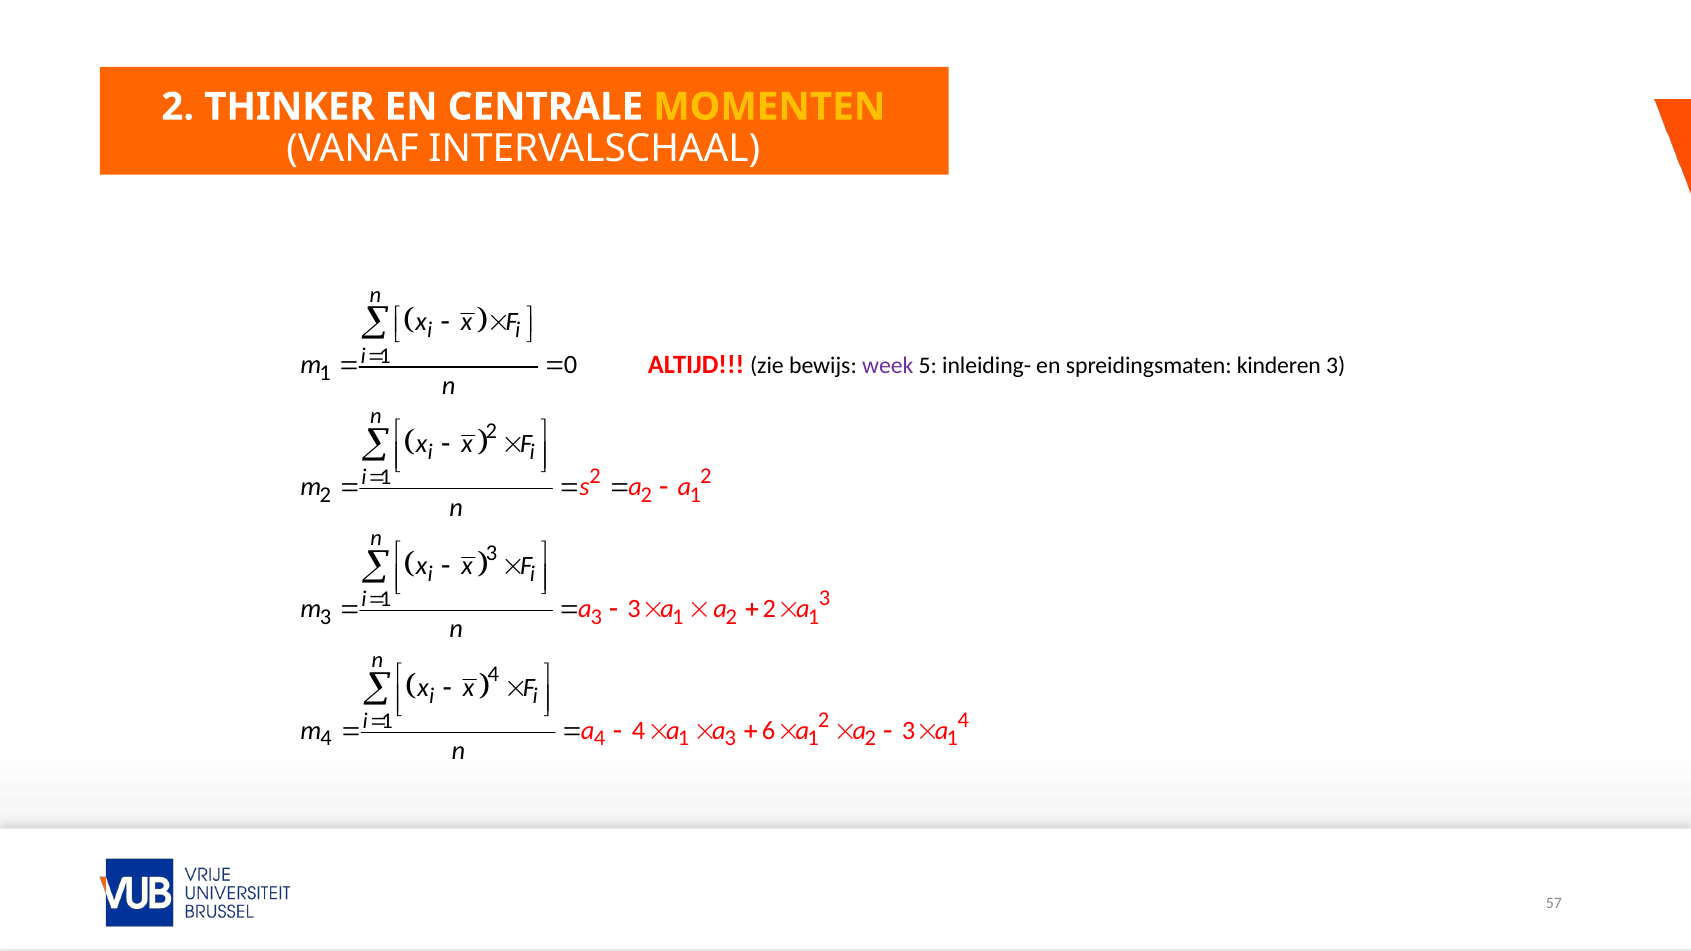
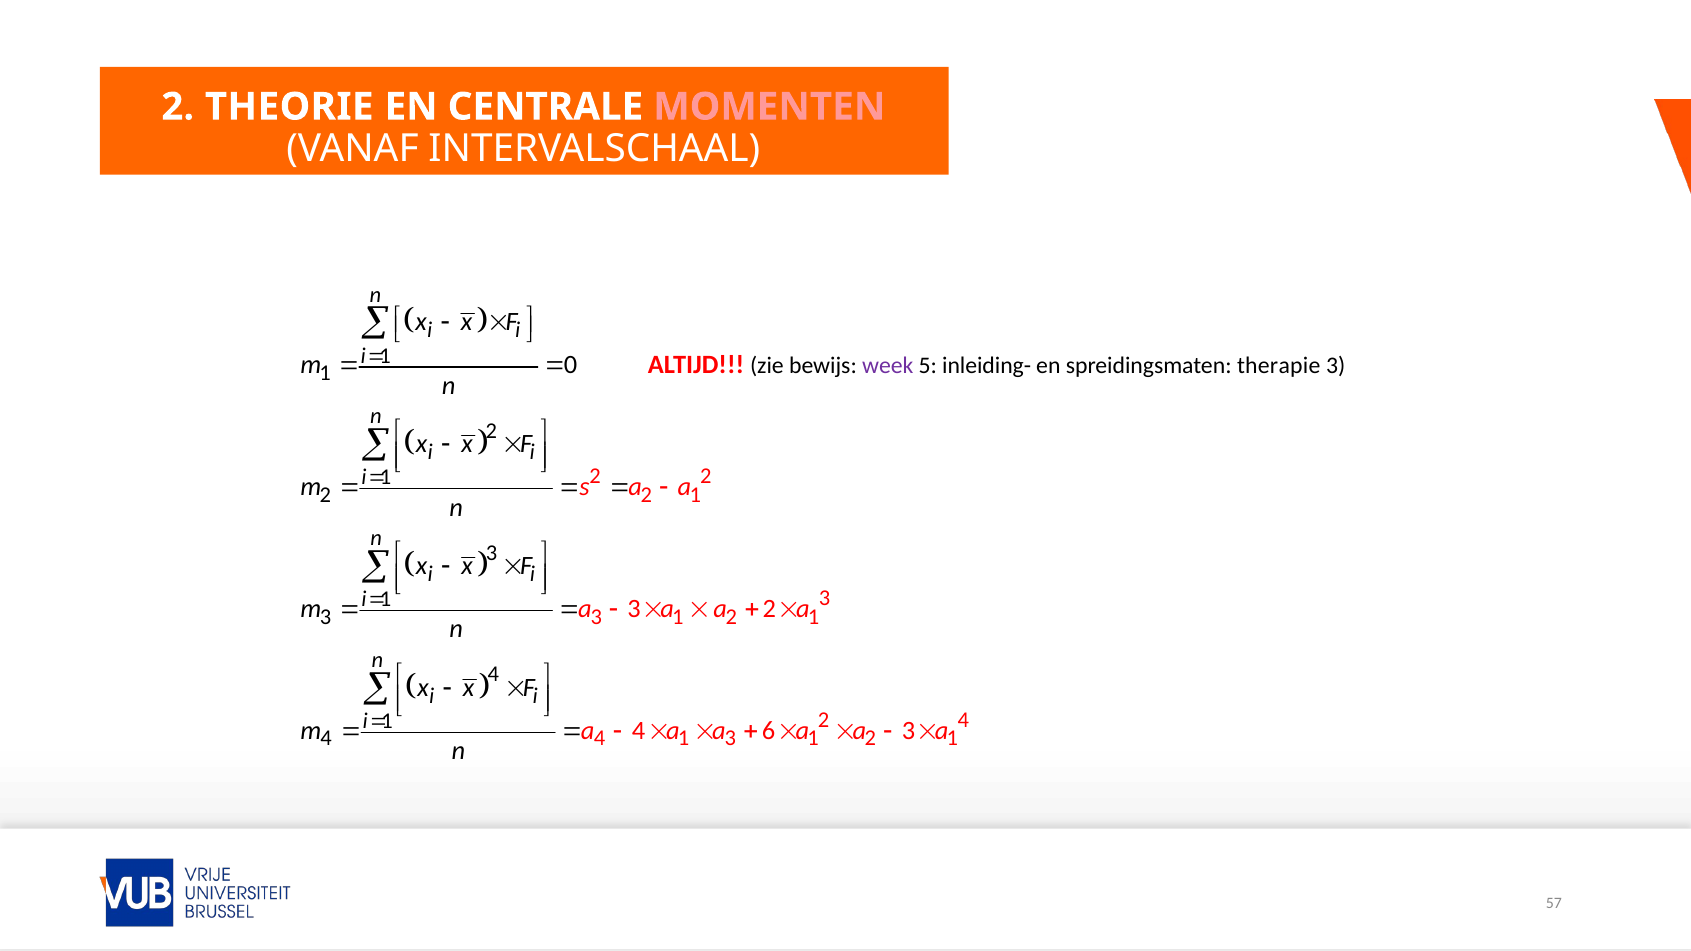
THINKER: THINKER -> THEORIE (289, 107)
MOMENTEN colour: yellow -> pink (769, 107)
kinderen: kinderen -> therapie (1279, 366)
